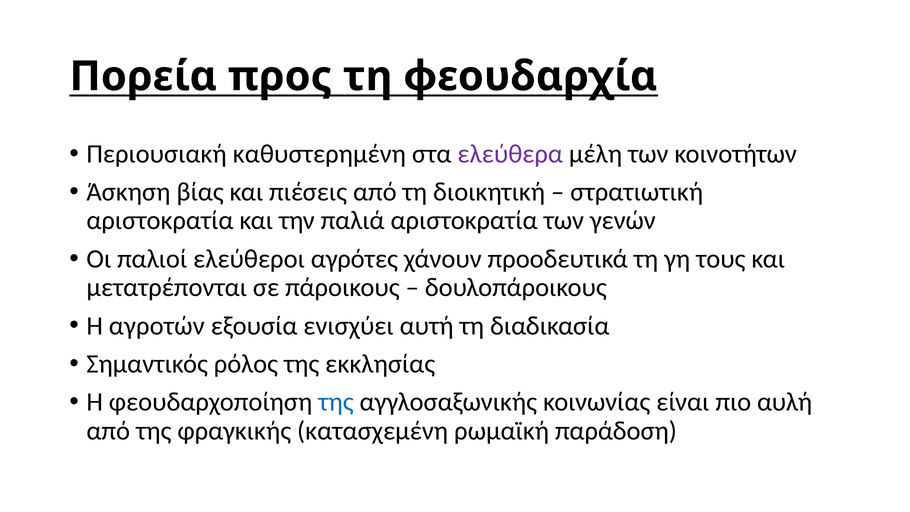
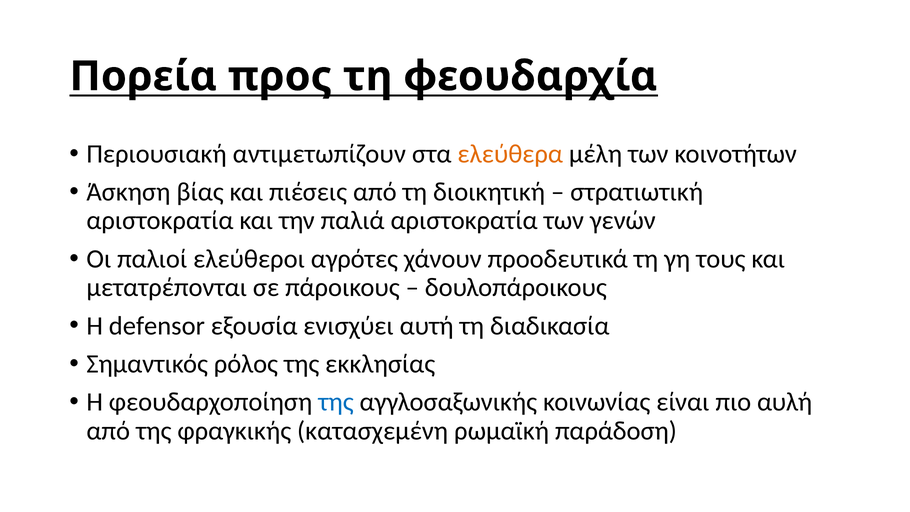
καθυστερημένη: καθυστερημένη -> αντιμετωπίζουν (319, 154)
ελεύθερα colour: purple -> orange (510, 154)
αγροτών: αγροτών -> defensor (157, 326)
